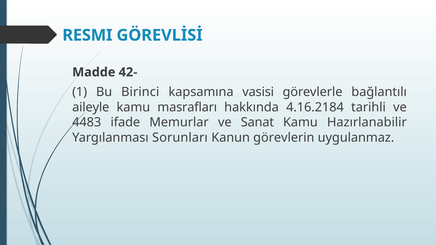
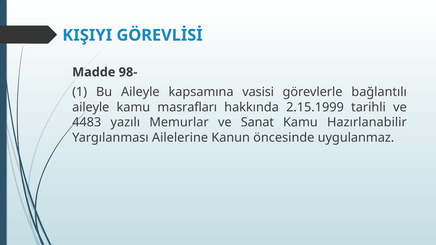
RESMI: RESMI -> KIŞIYI (87, 35)
42-: 42- -> 98- (128, 72)
Bu Birinci: Birinci -> Aileyle (140, 92)
4.16.2184: 4.16.2184 -> 2.15.1999 (315, 107)
ifade: ifade -> yazılı (125, 122)
Sorunları: Sorunları -> Ailelerine (180, 138)
görevlerin: görevlerin -> öncesinde (284, 138)
